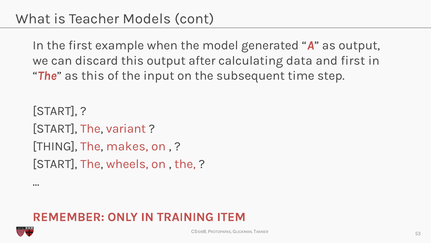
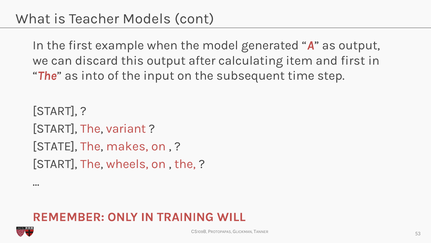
data: data -> item (299, 60)
as this: this -> into (93, 75)
THING: THING -> STATE (55, 146)
ITEM: ITEM -> WILL (231, 216)
